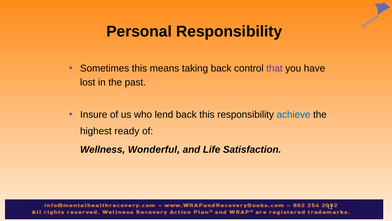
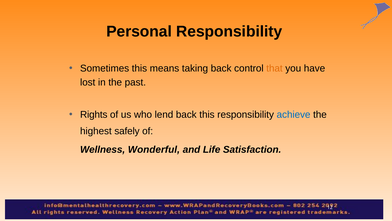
that colour: purple -> orange (274, 68)
Insure: Insure -> Rights (94, 114)
ready: ready -> safely (127, 131)
